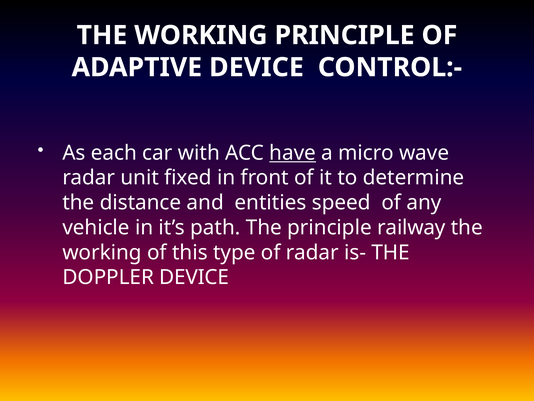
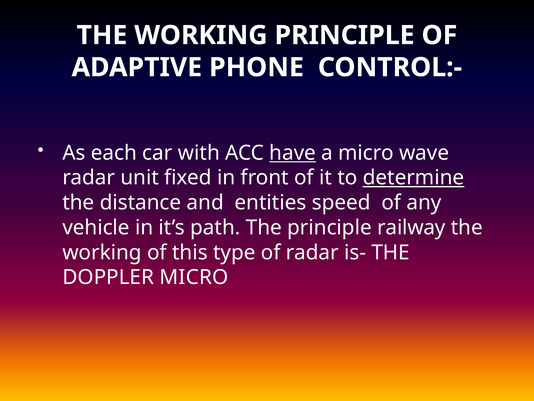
ADAPTIVE DEVICE: DEVICE -> PHONE (257, 67)
determine underline: none -> present (414, 178)
DOPPLER DEVICE: DEVICE -> MICRO (194, 277)
